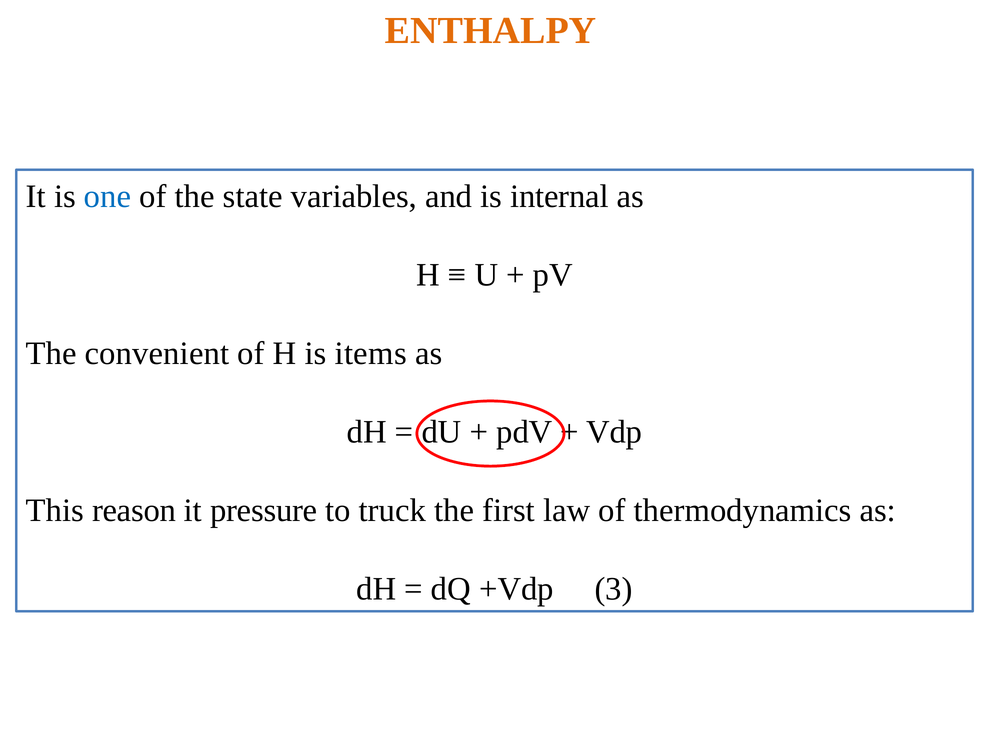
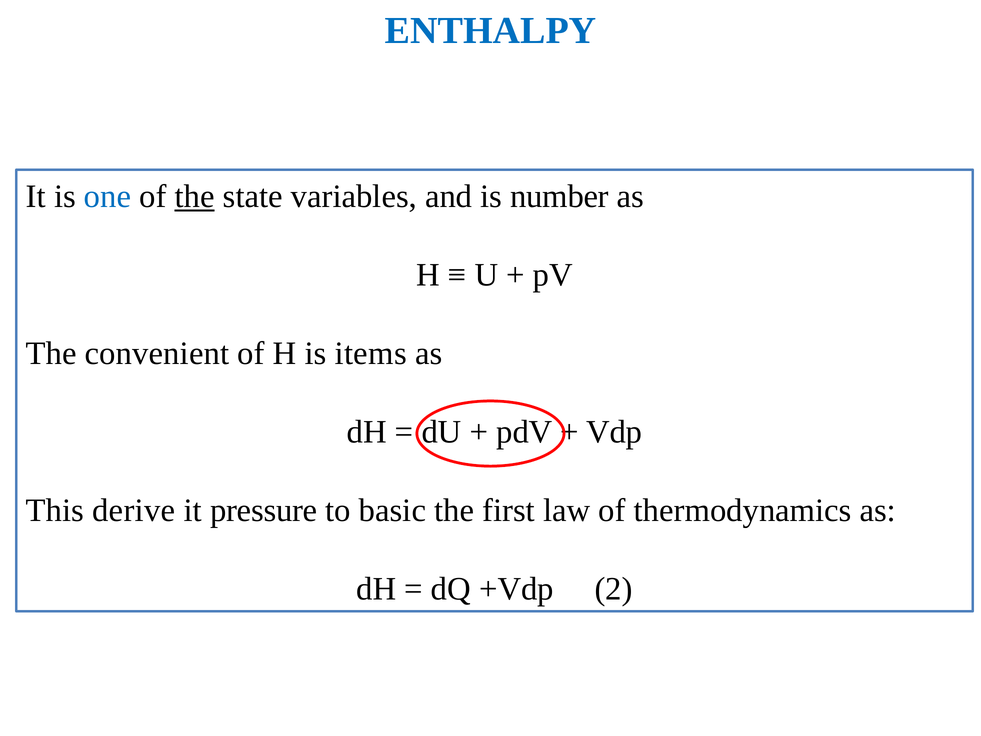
ENTHALPY colour: orange -> blue (491, 30)
the underline: none -> present (195, 196)
internal: internal -> number (560, 196)
reason: reason -> derive (134, 510)
truck: truck -> basic (392, 510)
3: 3 -> 2 (614, 589)
